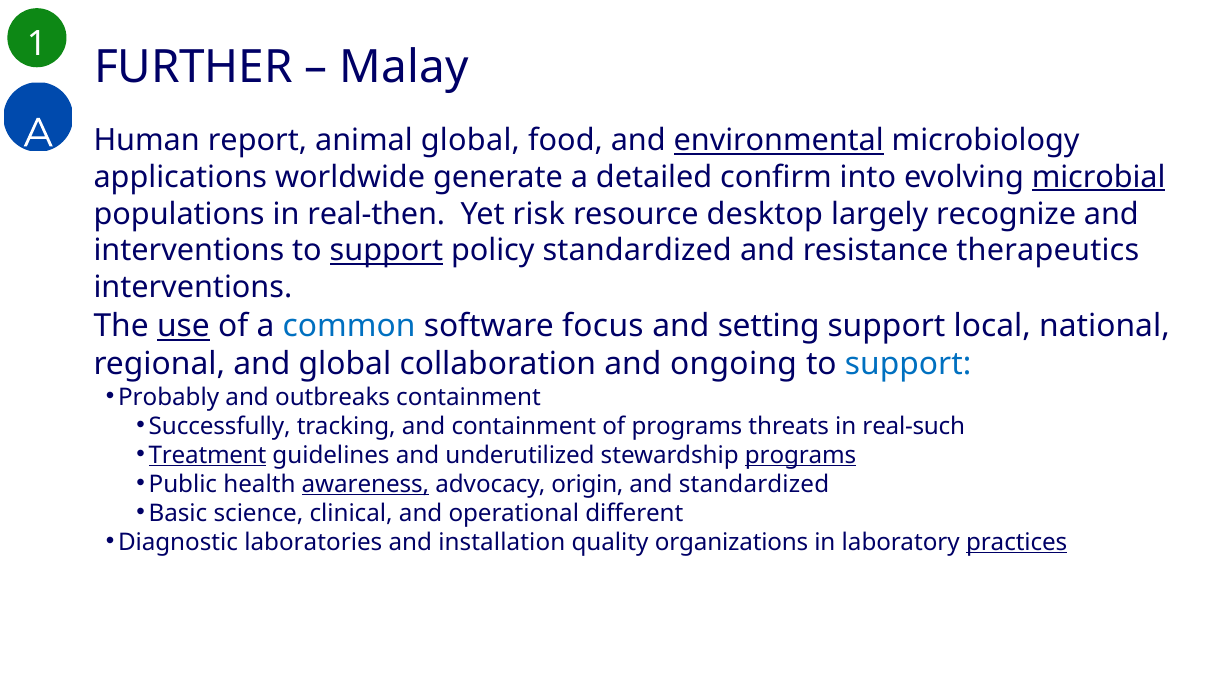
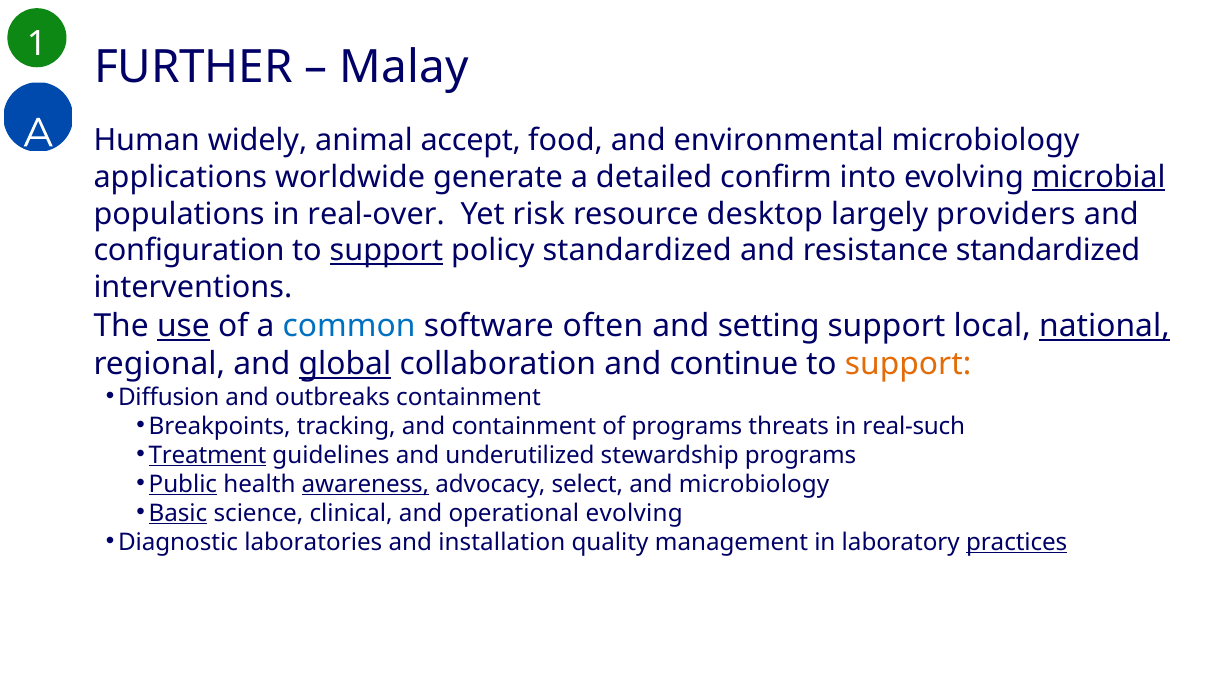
report: report -> widely (258, 140)
animal global: global -> accept (471, 140)
environmental underline: present -> none (779, 140)
real-then: real-then -> real-over (376, 214)
recognize: recognize -> providers (1006, 214)
interventions: interventions -> configuration (189, 251)
resistance therapeutics: therapeutics -> standardized (1048, 251)
focus: focus -> often (603, 326)
national underline: none -> present (1104, 326)
global underline: none -> present (345, 364)
ongoing: ongoing -> continue (734, 364)
support colour: blue -> orange (908, 364)
Probably: Probably -> Diffusion (169, 397)
Successfully: Successfully -> Breakpoints (220, 426)
programs underline: present -> none (801, 455)
Public underline: none -> present (183, 484)
origin: origin -> select (587, 484)
and standardized: standardized -> microbiology (754, 484)
Basic underline: none -> present (178, 513)
operational different: different -> evolving (634, 513)
organizations: organizations -> management (731, 542)
